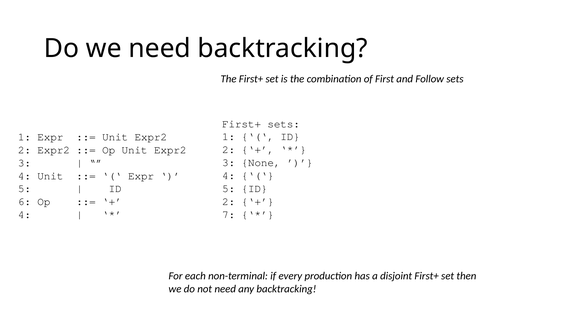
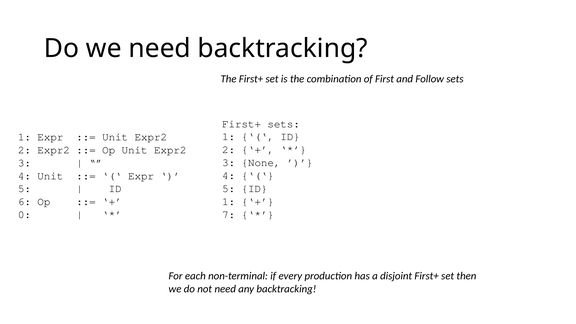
2: 2 -> 1 (229, 202)
4: 4 -> 0 (24, 215)
